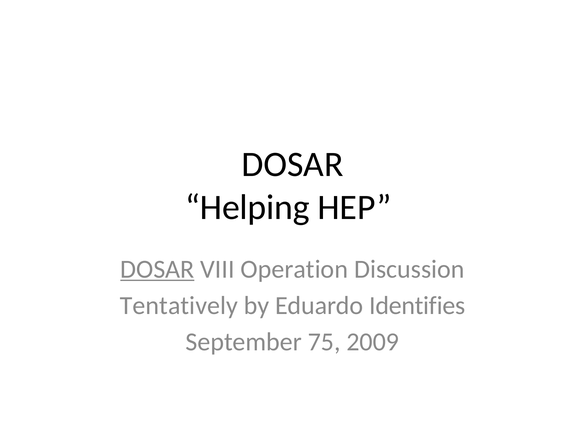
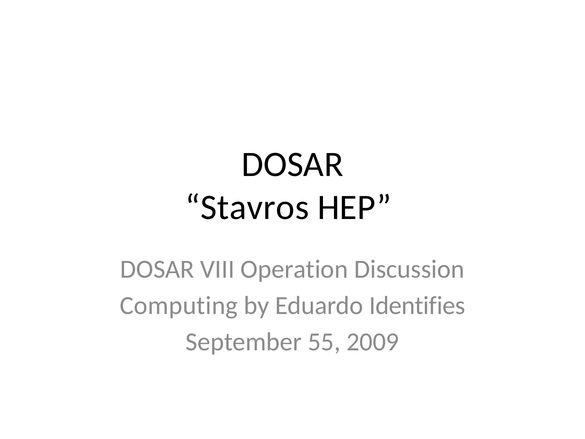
Helping: Helping -> Stavros (247, 207)
DOSAR underline: present -> none (157, 269)
Tentatively: Tentatively -> Computing (179, 305)
75: 75 -> 55 (324, 342)
